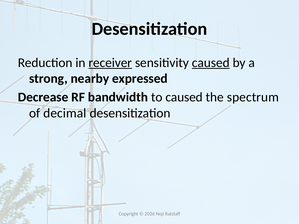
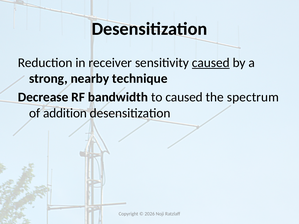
receiver underline: present -> none (110, 63)
expressed: expressed -> technique (140, 79)
decimal: decimal -> addition (65, 113)
